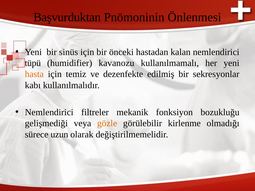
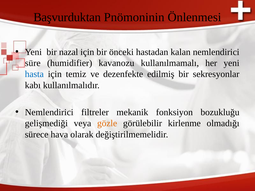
sinüs: sinüs -> nazal (69, 52)
tüpü: tüpü -> süre (33, 63)
hasta colour: orange -> blue (34, 74)
uzun: uzun -> hava (59, 135)
